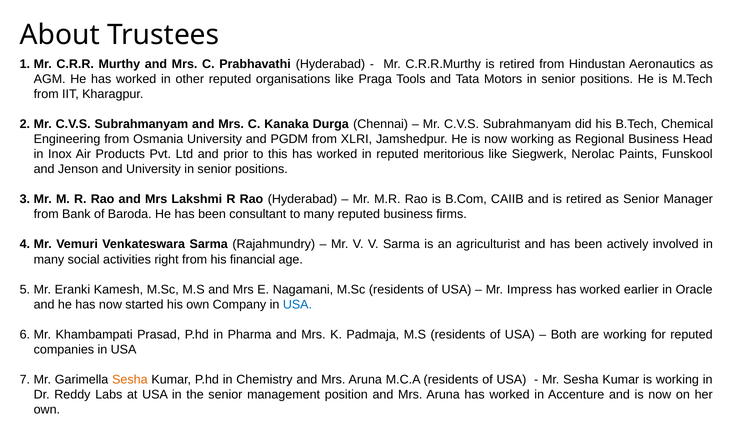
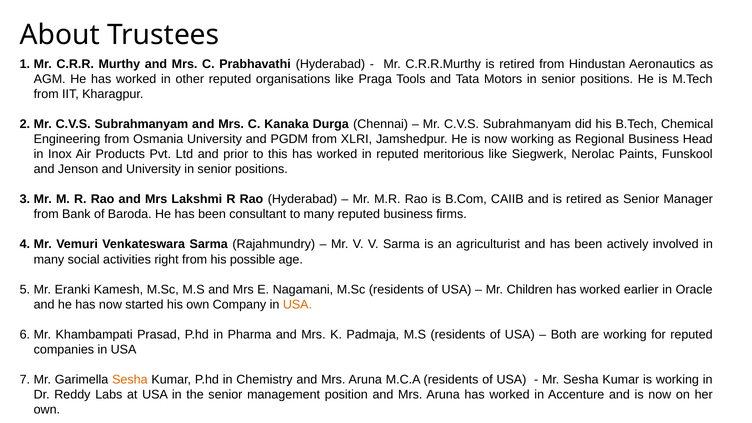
financial: financial -> possible (253, 259)
Impress: Impress -> Children (530, 289)
USA colour: blue -> orange (297, 304)
